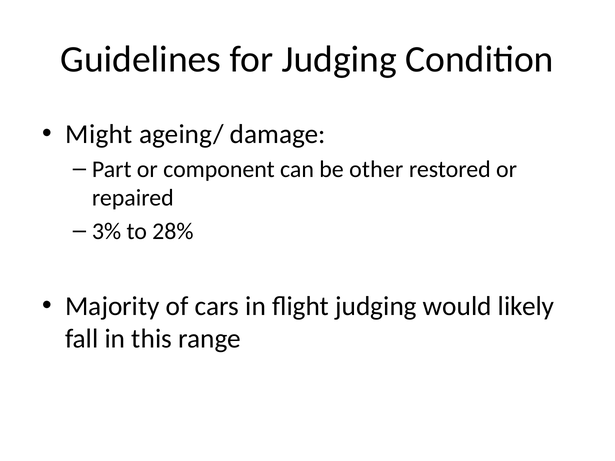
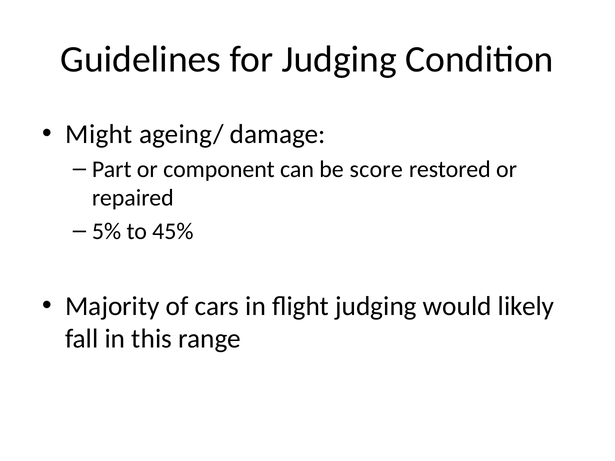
other: other -> score (376, 169)
3%: 3% -> 5% (107, 231)
28%: 28% -> 45% (173, 231)
